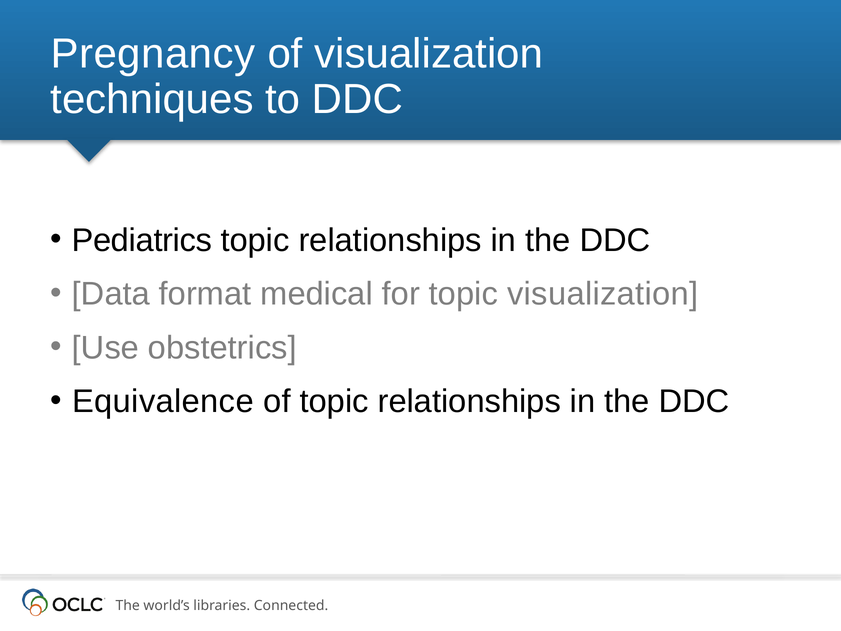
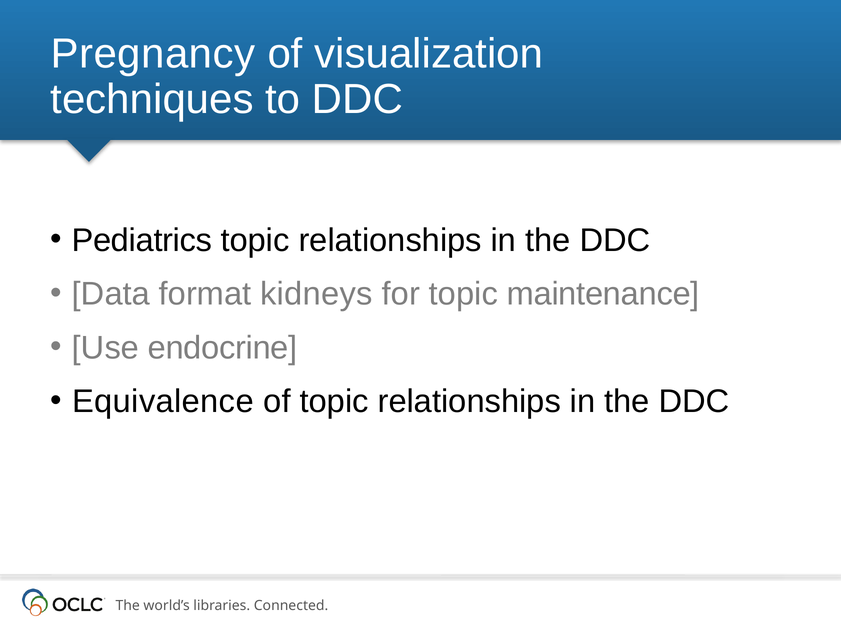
medical: medical -> kidneys (316, 294)
topic visualization: visualization -> maintenance (603, 294)
obstetrics: obstetrics -> endocrine (223, 348)
